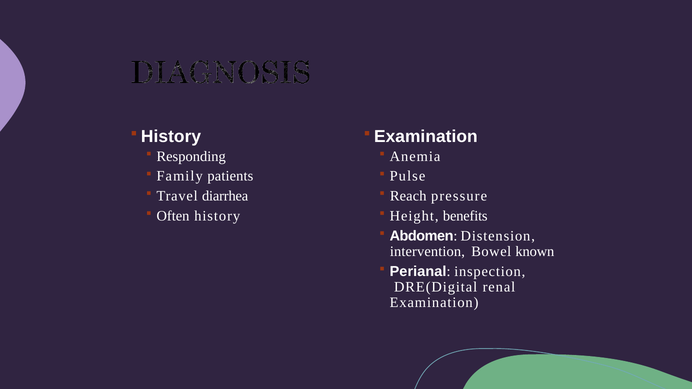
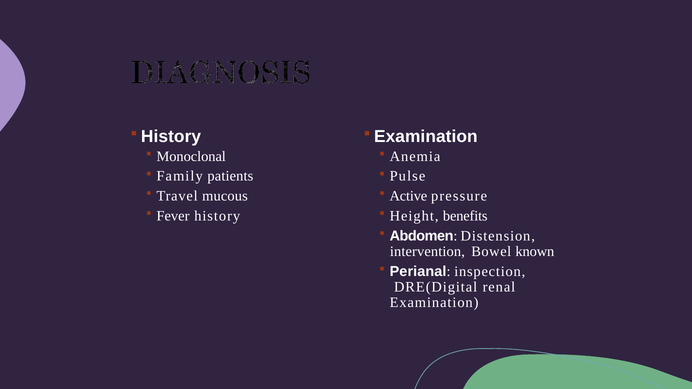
Responding: Responding -> Monoclonal (191, 156)
diarrhea: diarrhea -> mucous (225, 196)
Reach: Reach -> Active (408, 196)
Often: Often -> Fever (173, 216)
